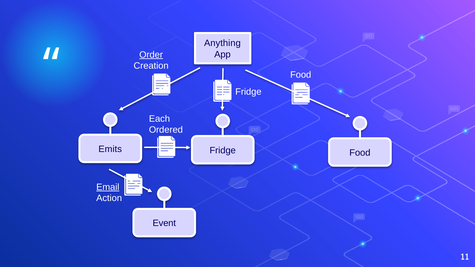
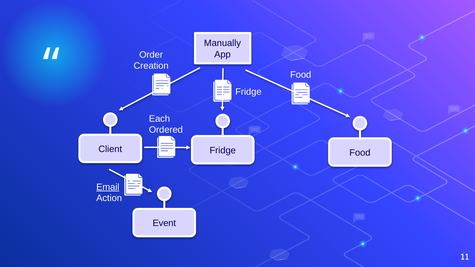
Anything: Anything -> Manually (222, 43)
Order underline: present -> none (151, 55)
Emits: Emits -> Client (110, 149)
